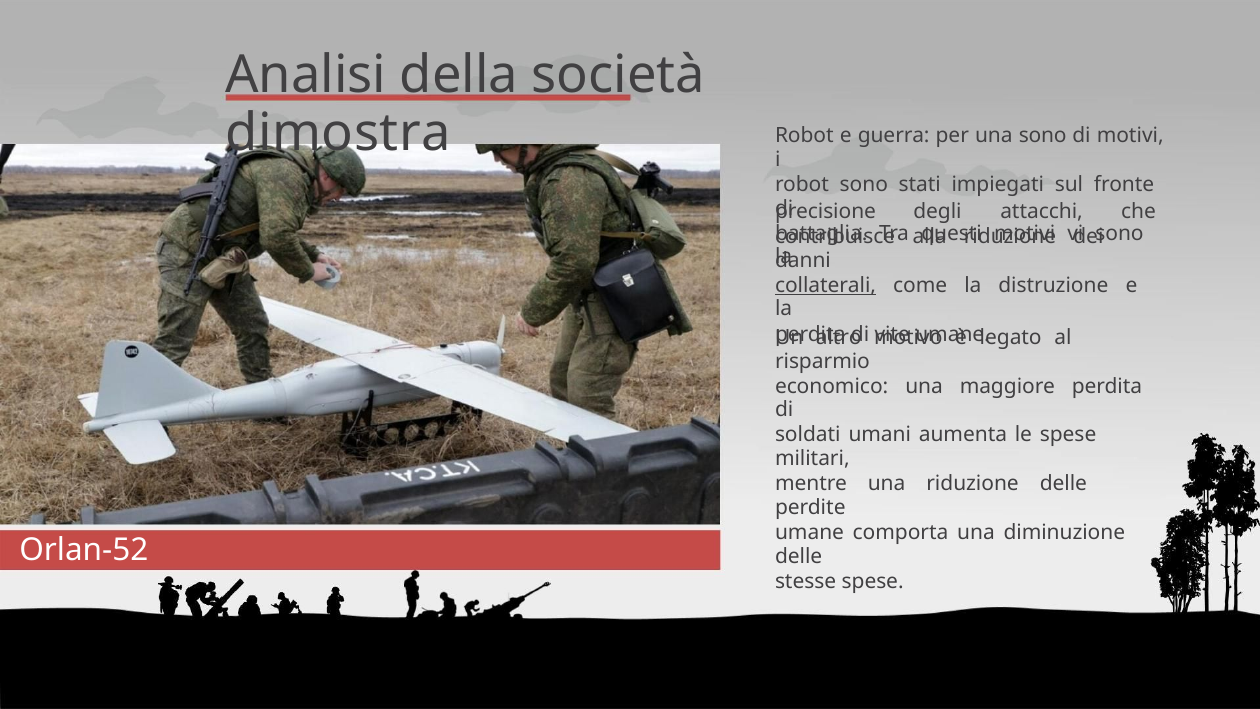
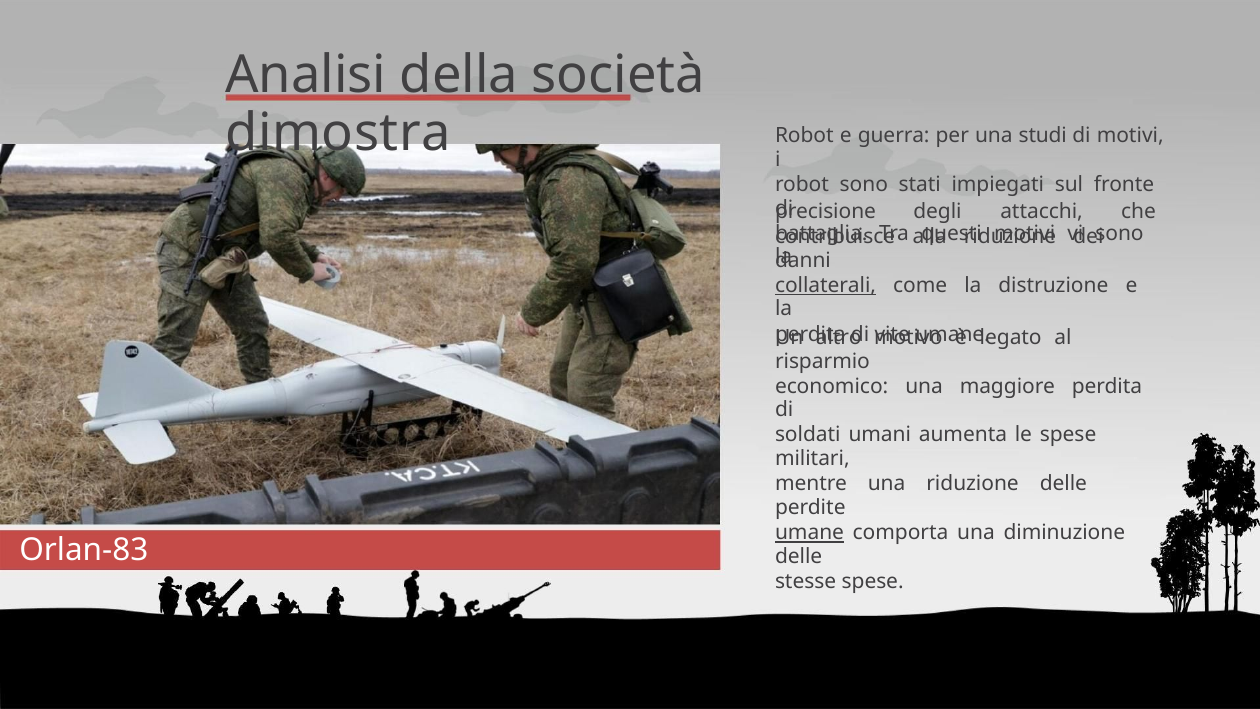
una sono: sono -> studi (1043, 136)
umane underline: none -> present (810, 533)
Orlan-52: Orlan-52 -> Orlan-83 (84, 550)
